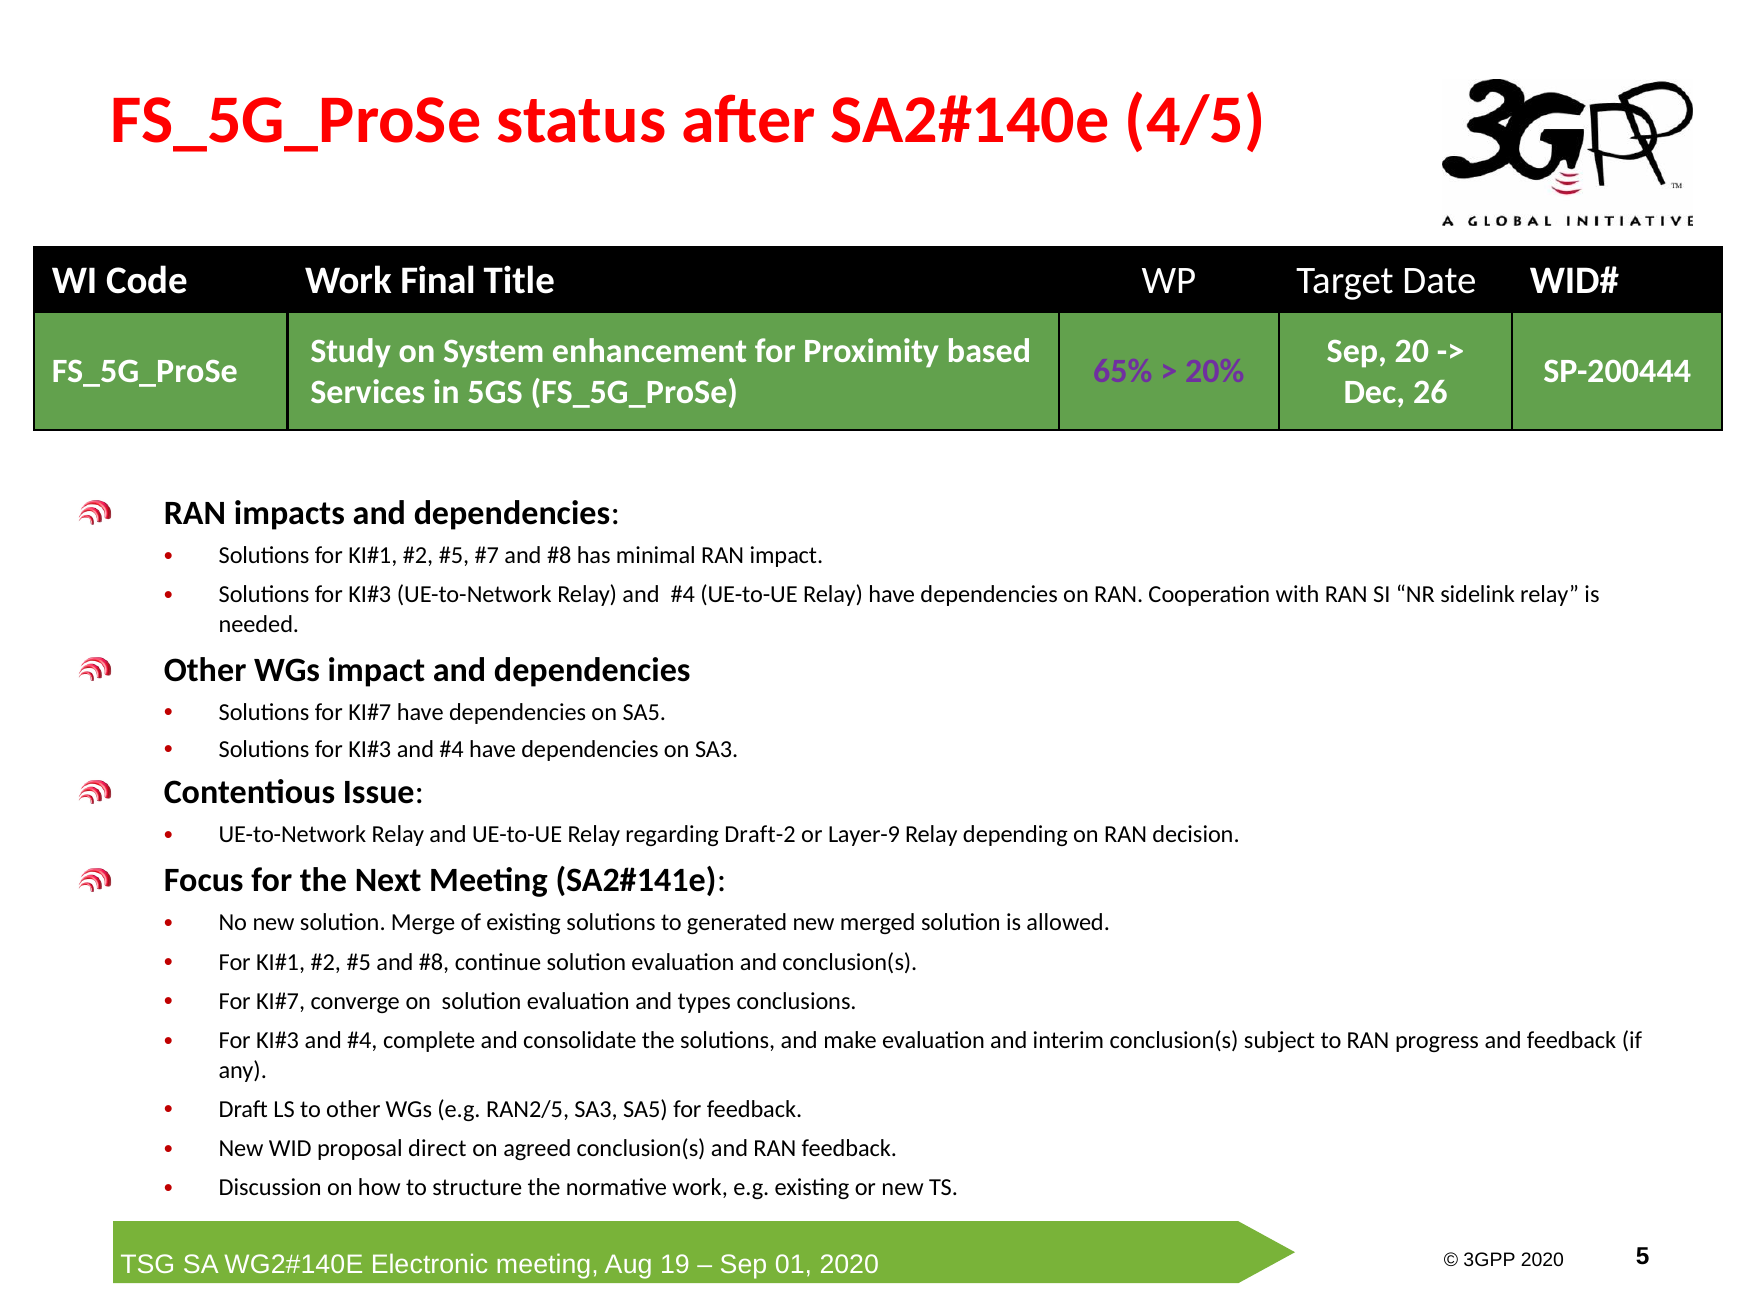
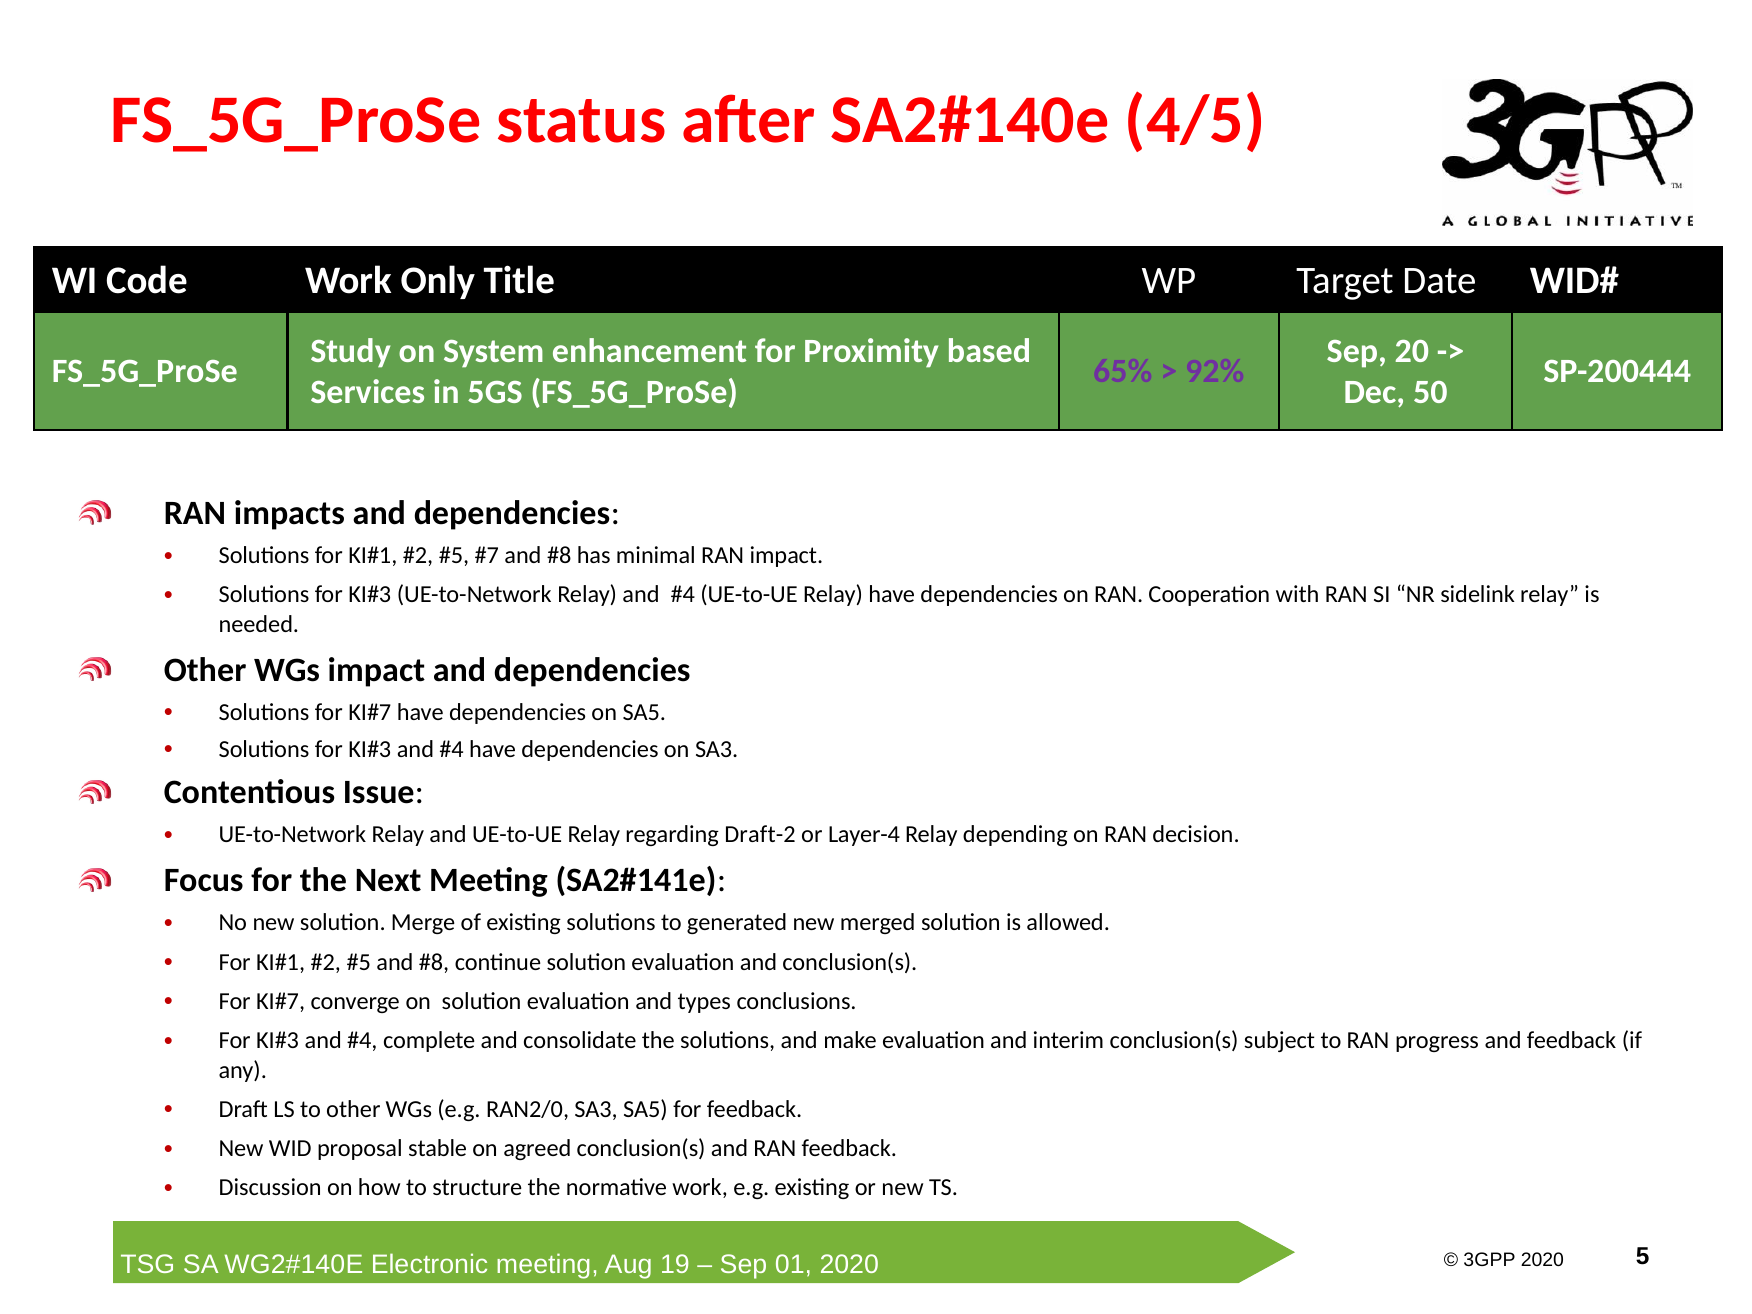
Final: Final -> Only (438, 280)
20%: 20% -> 92% (1215, 372)
26: 26 -> 50 (1430, 392)
Layer-9: Layer-9 -> Layer-4 (864, 835)
RAN2/5: RAN2/5 -> RAN2/0 (528, 1109)
direct: direct -> stable (438, 1149)
